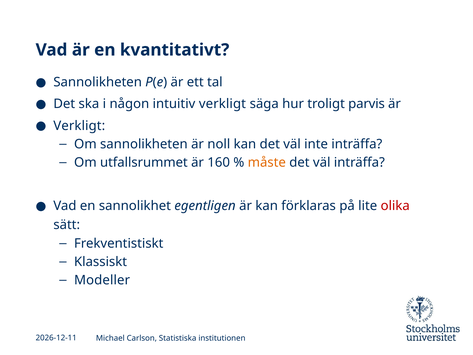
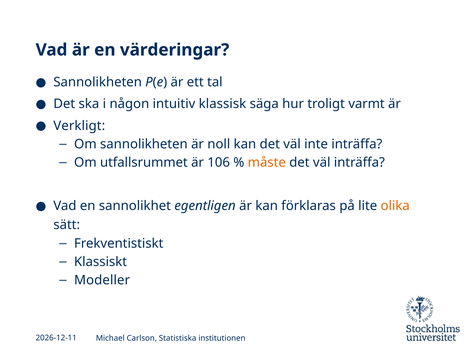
kvantitativt: kvantitativt -> värderingar (175, 50)
intuitiv verkligt: verkligt -> klassisk (222, 104)
parvis: parvis -> varmt (367, 104)
160: 160 -> 106 (219, 162)
olika colour: red -> orange (395, 206)
